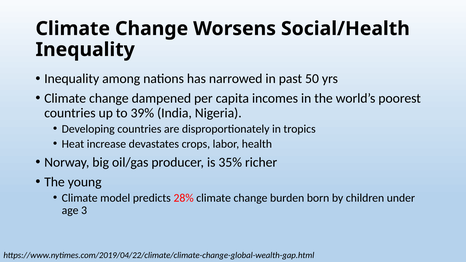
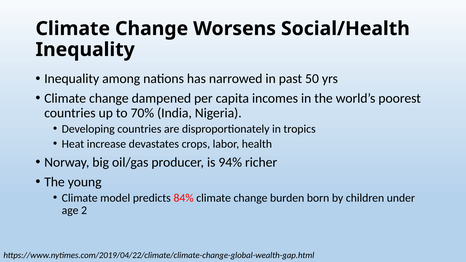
39%: 39% -> 70% (142, 113)
35%: 35% -> 94% (230, 162)
28%: 28% -> 84% (184, 198)
3: 3 -> 2 (84, 211)
